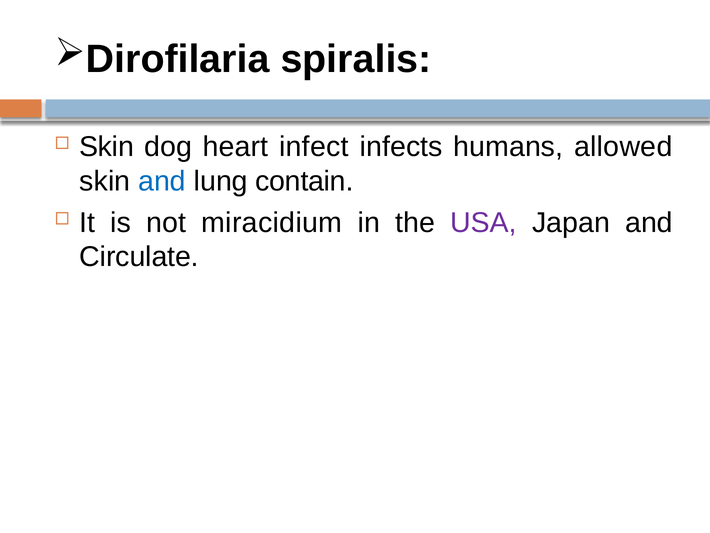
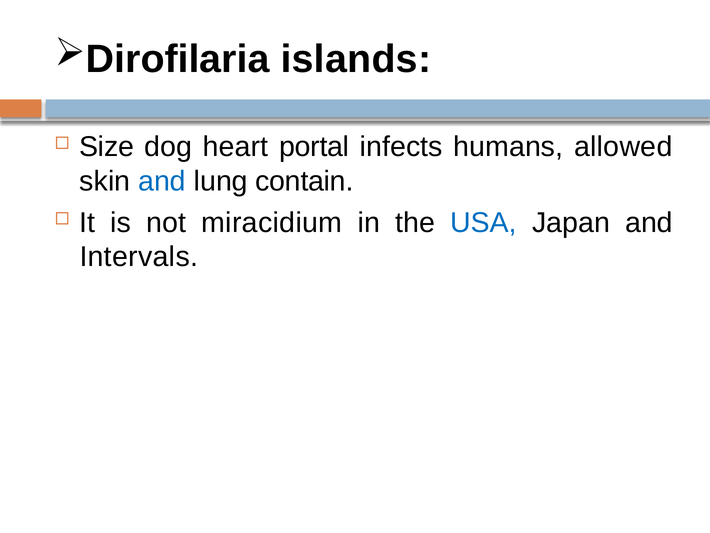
spiralis: spiralis -> islands (356, 59)
Skin: Skin -> Size (107, 147)
infect: infect -> portal (314, 147)
USA colour: purple -> blue (483, 222)
Circulate: Circulate -> Intervals (139, 257)
